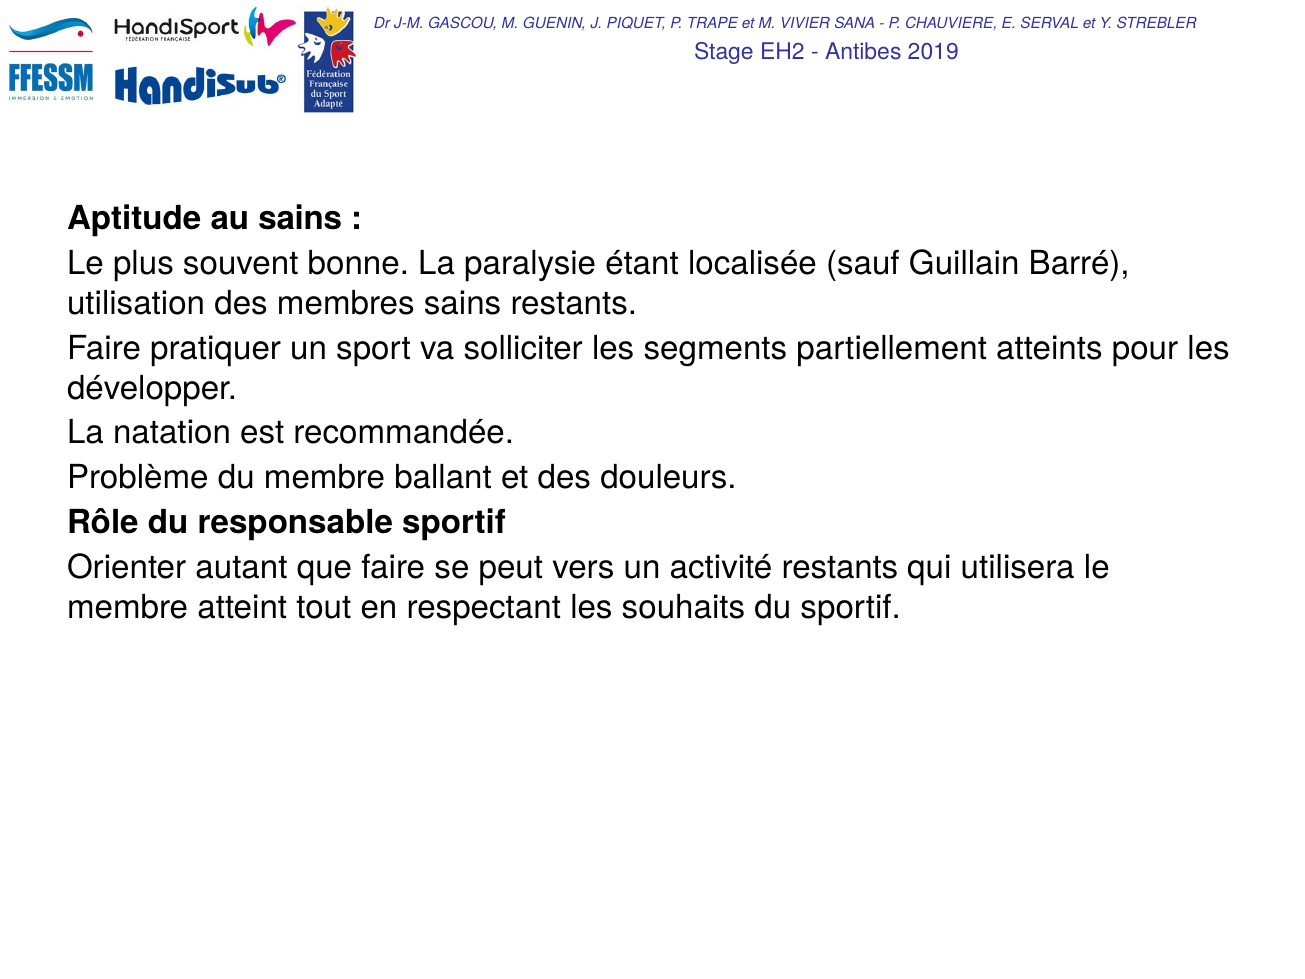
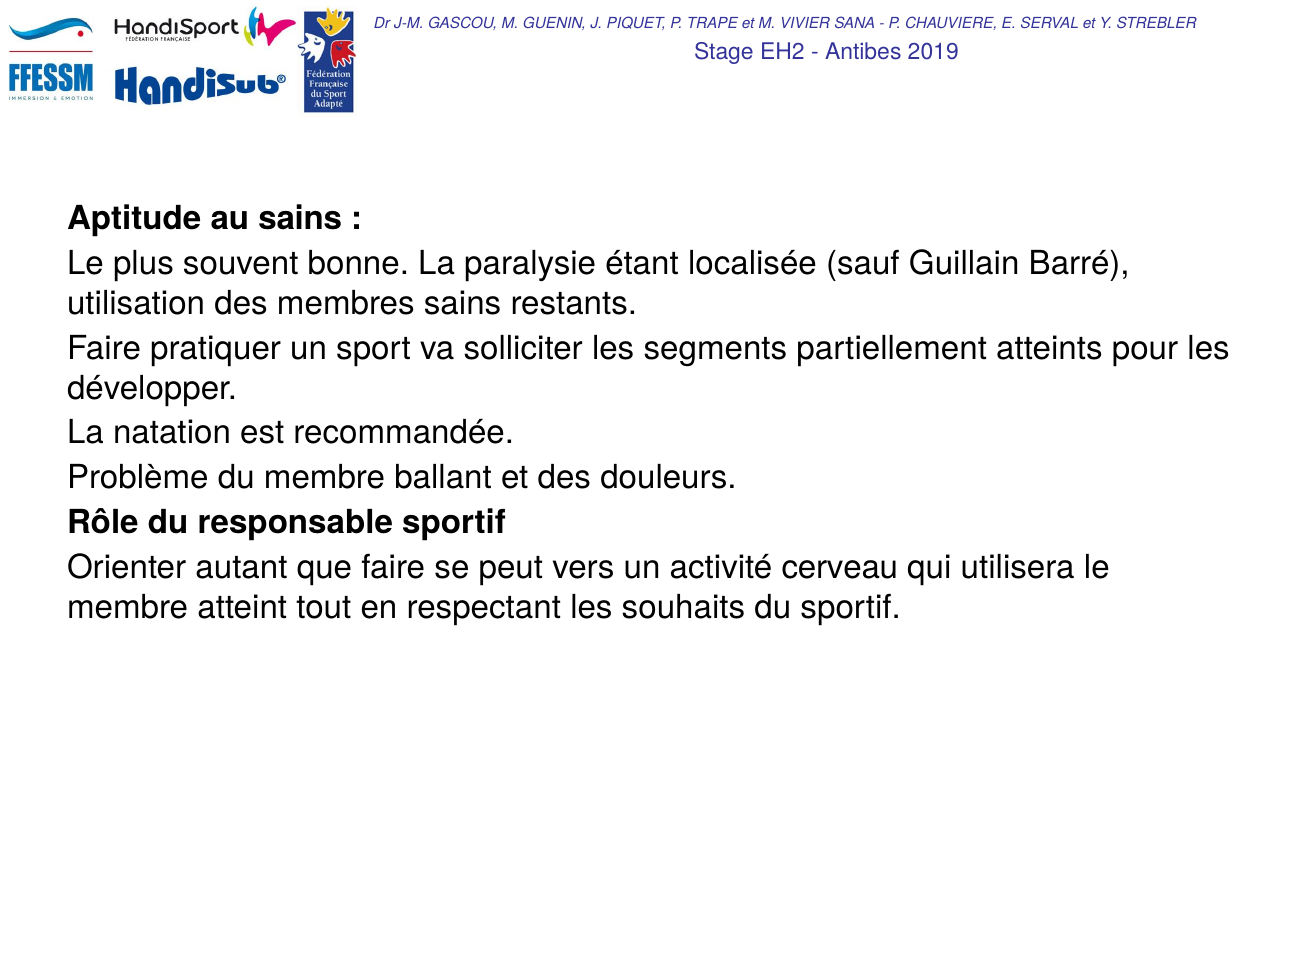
activité restants: restants -> cerveau (840, 567)
